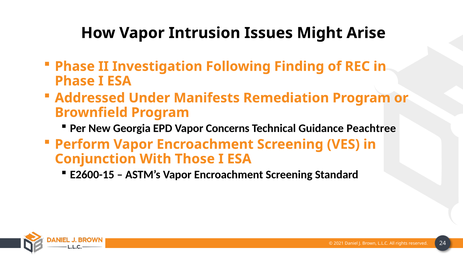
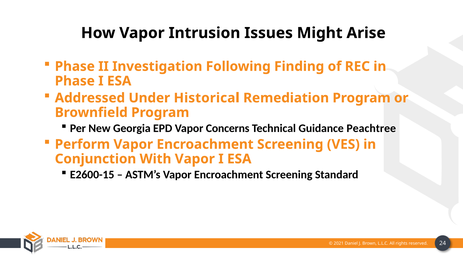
Manifests: Manifests -> Historical (207, 98)
With Those: Those -> Vapor (195, 159)
